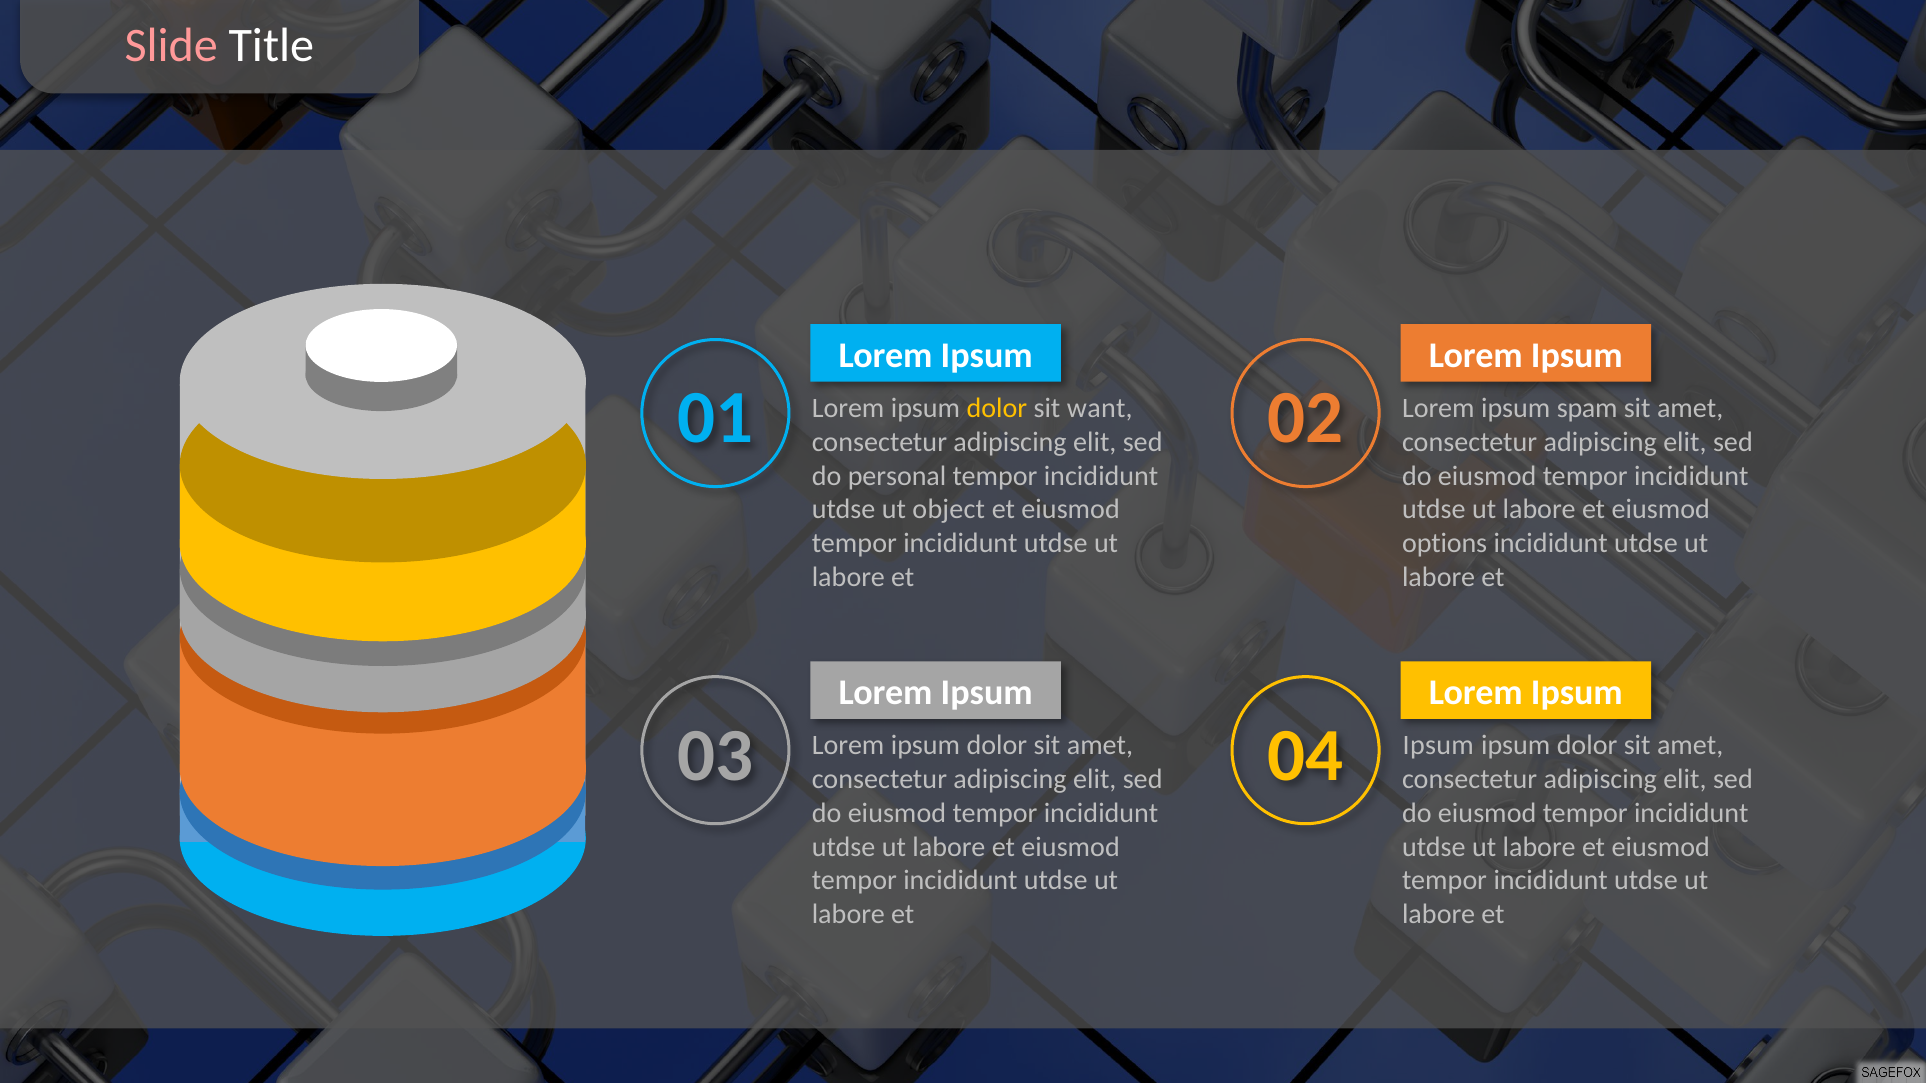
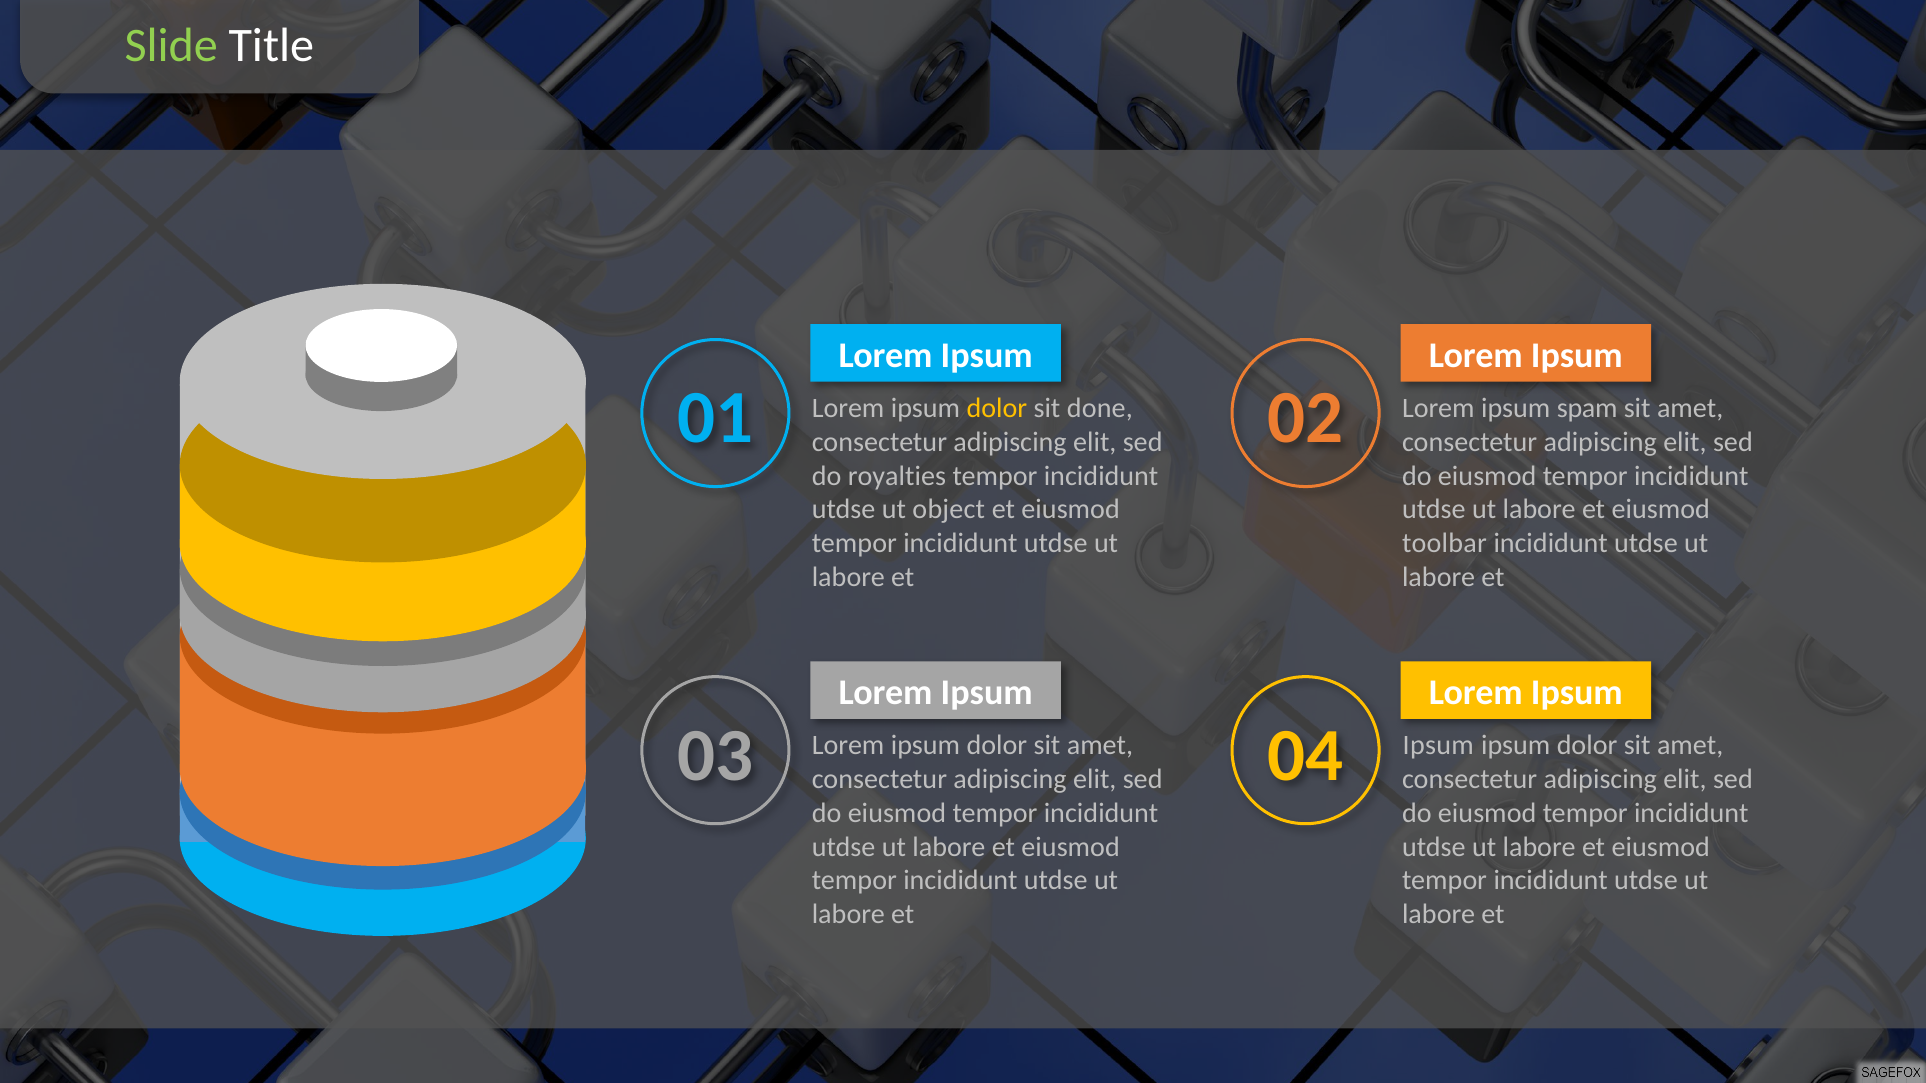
Slide colour: pink -> light green (171, 45)
want: want -> done (1100, 409)
personal: personal -> royalties (897, 476)
options: options -> toolbar (1444, 544)
